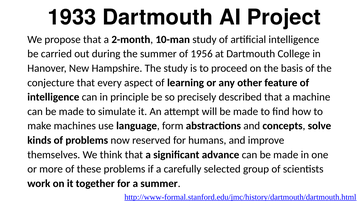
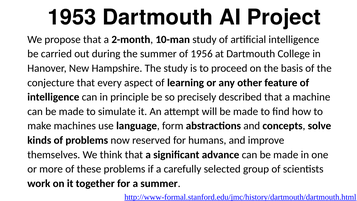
1933: 1933 -> 1953 (72, 18)
